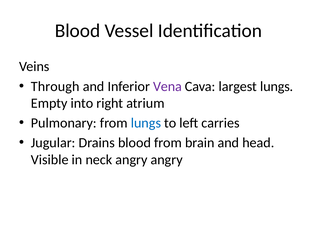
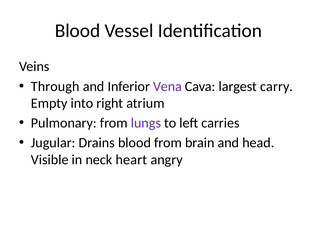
largest lungs: lungs -> carry (277, 86)
lungs colour: blue -> purple (146, 123)
neck angry: angry -> heart (131, 160)
